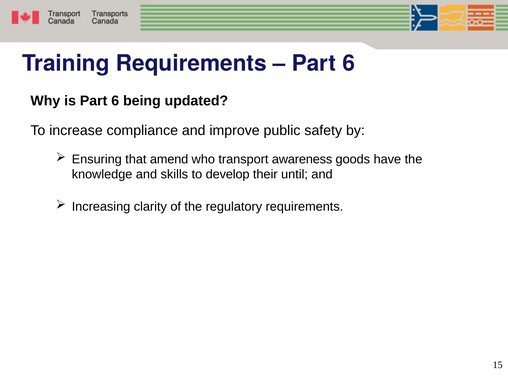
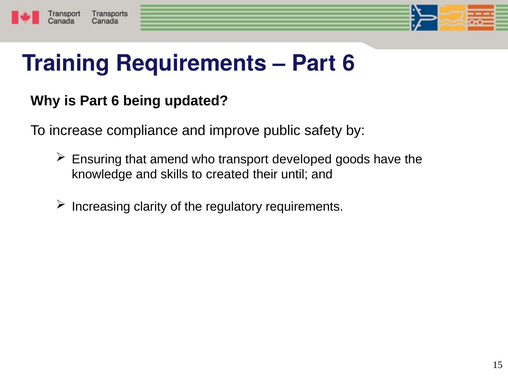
awareness: awareness -> developed (302, 159)
develop: develop -> created (228, 174)
